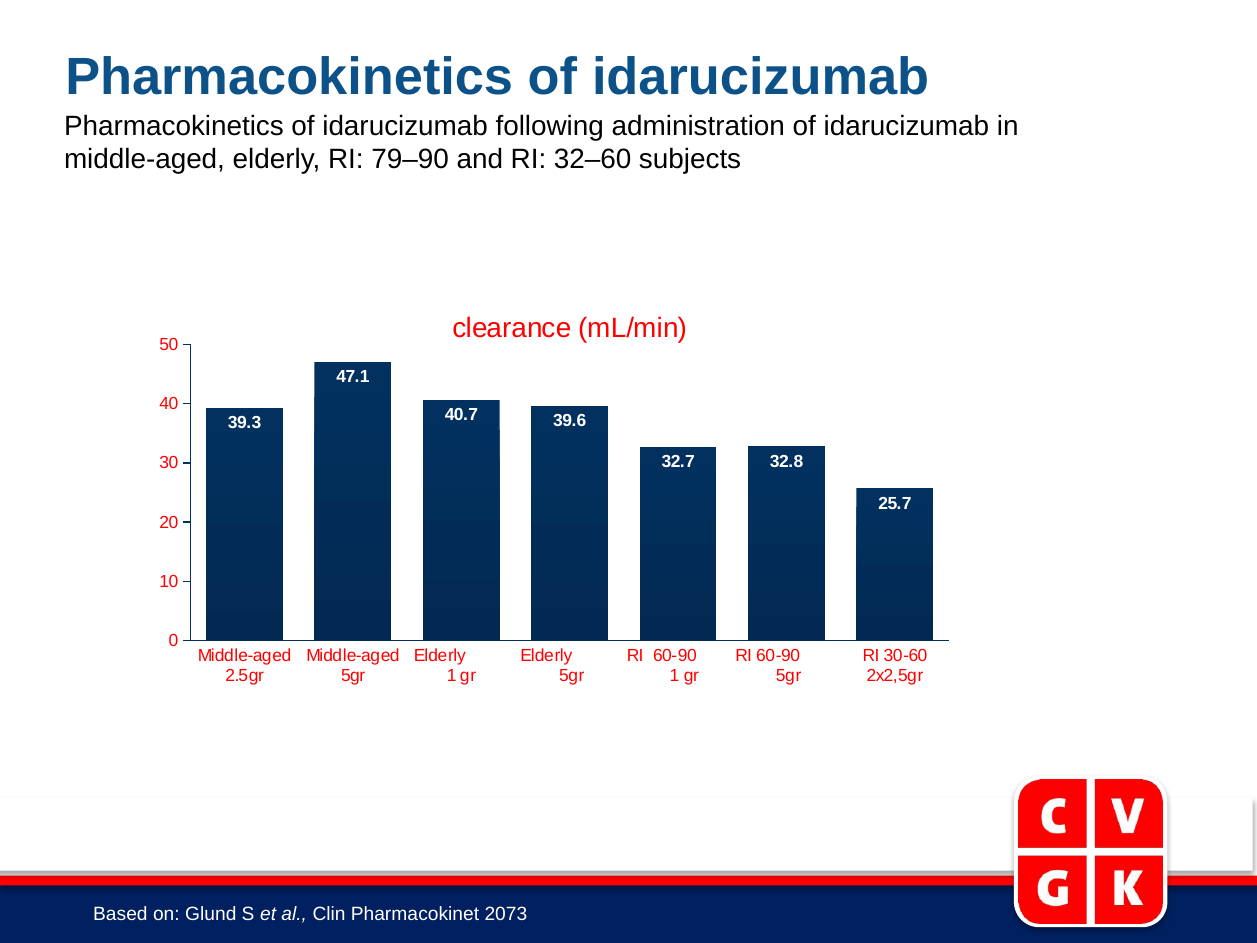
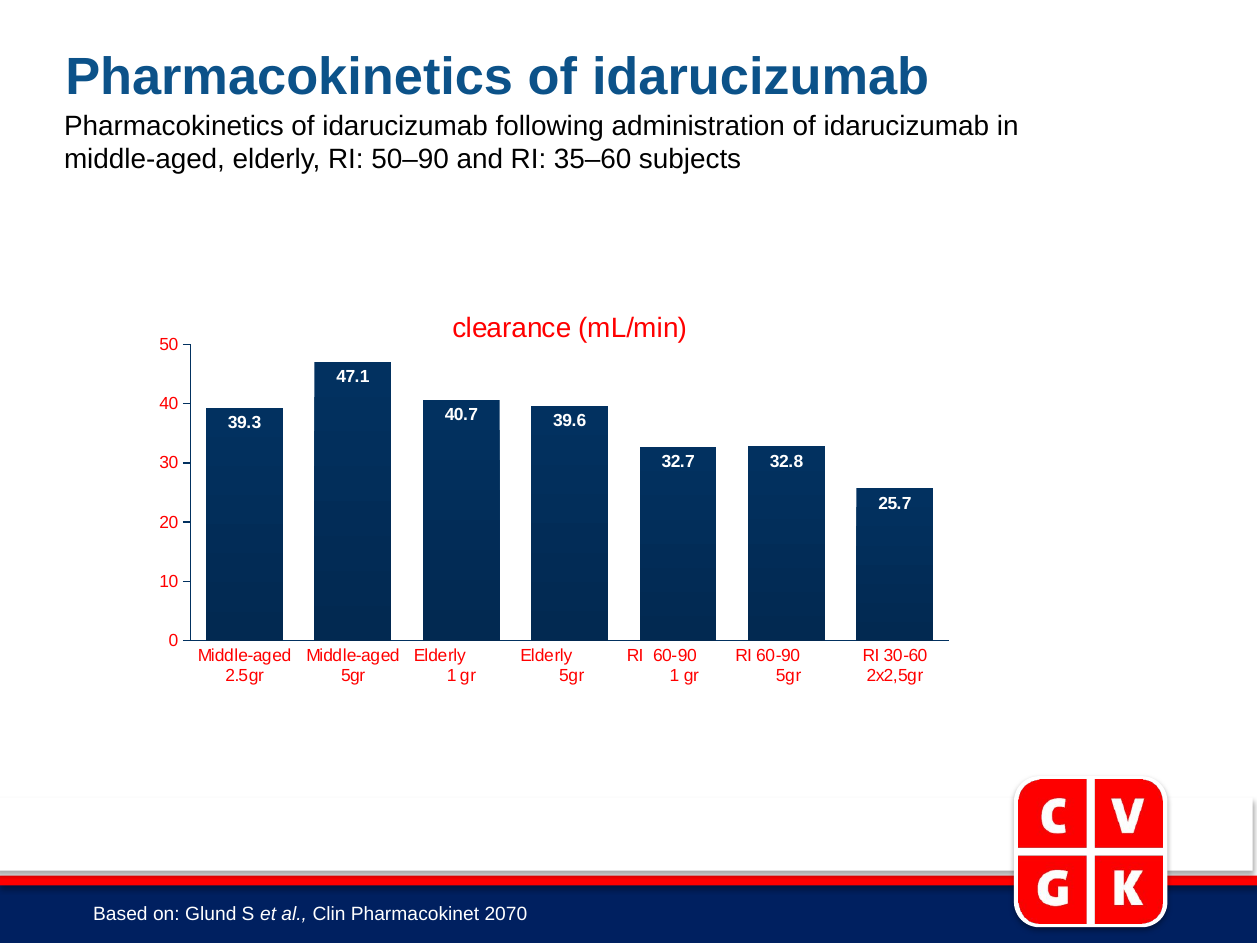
79–90: 79–90 -> 50–90 (410, 159)
32–60: 32–60 -> 35–60 (593, 159)
2073: 2073 -> 2070 (506, 914)
